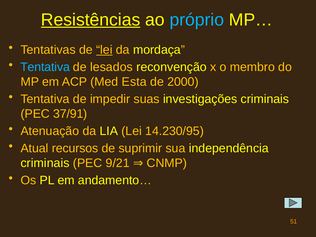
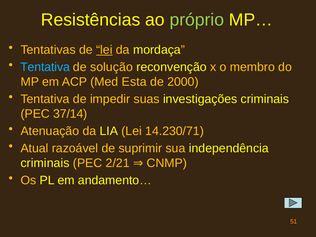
Resistências underline: present -> none (91, 20)
próprio colour: light blue -> light green (197, 20)
lesados: lesados -> solução (111, 67)
37/91: 37/91 -> 37/14 (70, 114)
14.230/95: 14.230/95 -> 14.230/71 (175, 131)
recursos: recursos -> razoável (75, 148)
9/21: 9/21 -> 2/21 (118, 163)
